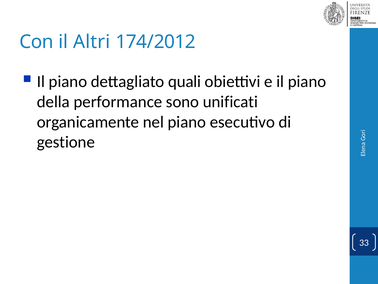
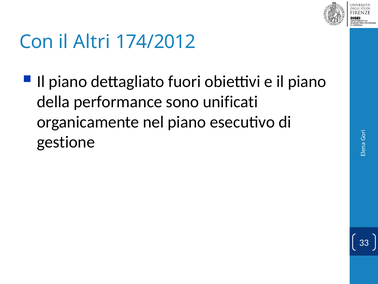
quali: quali -> fuori (185, 81)
